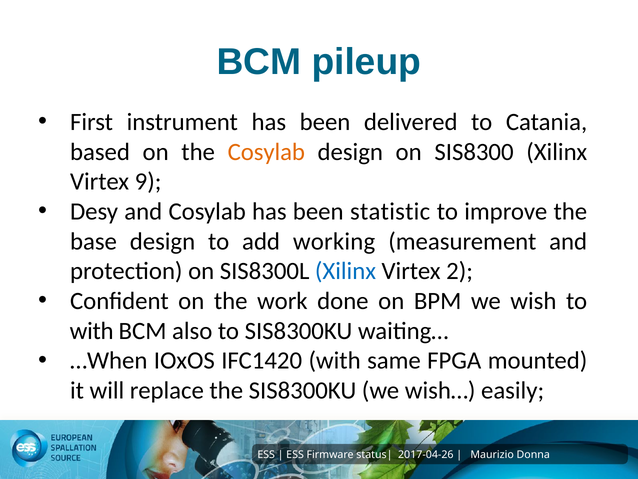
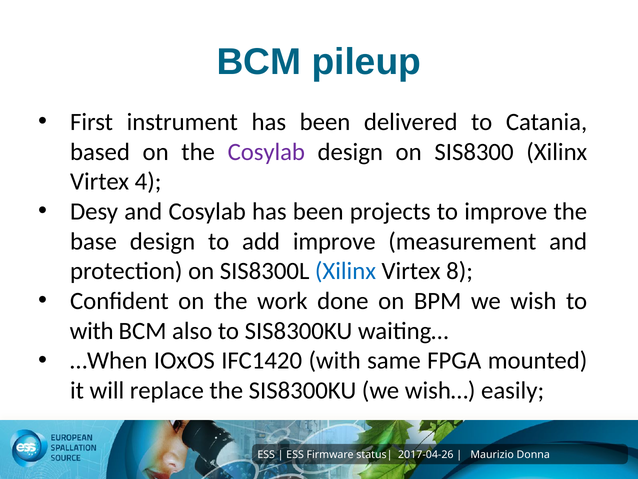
Cosylab colour: orange -> purple (266, 152)
9: 9 -> 4 (148, 182)
statistic: statistic -> projects (390, 211)
add working: working -> improve (334, 241)
2: 2 -> 8 (460, 271)
